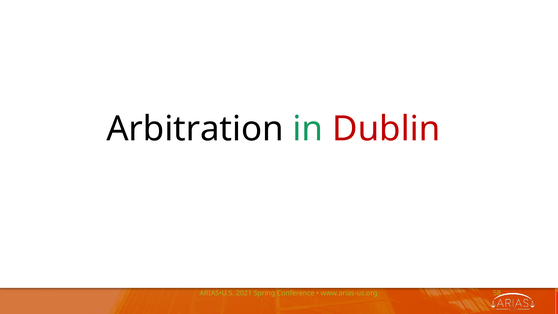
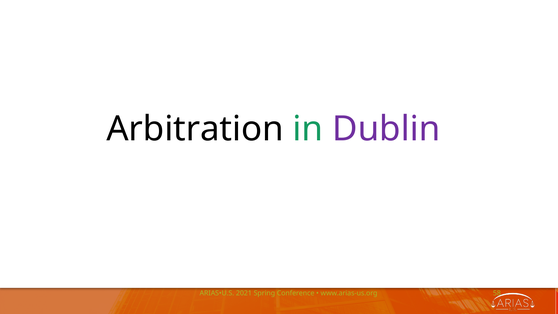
Dublin colour: red -> purple (386, 129)
